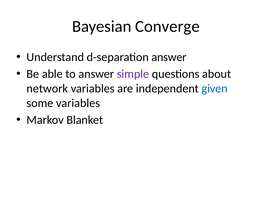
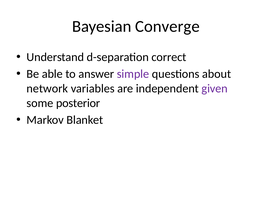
d-separation answer: answer -> correct (169, 57)
given colour: blue -> purple (215, 89)
some variables: variables -> posterior (78, 103)
